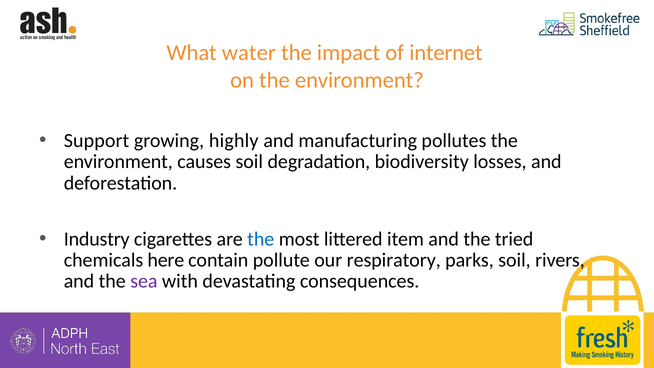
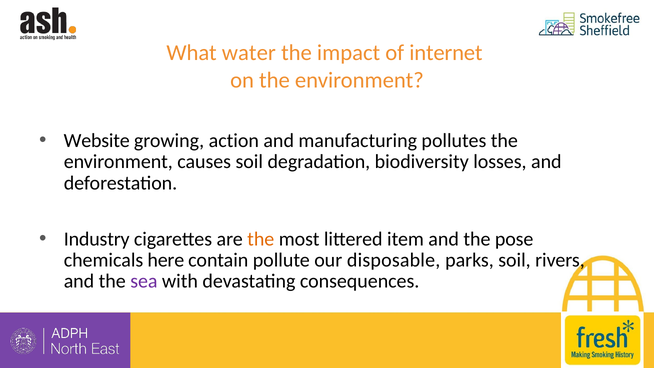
Support: Support -> Website (97, 141)
highly: highly -> action (234, 141)
the colour: blue -> orange (261, 239)
tried: tried -> pose (514, 239)
respiratory: respiratory -> disposable (394, 260)
